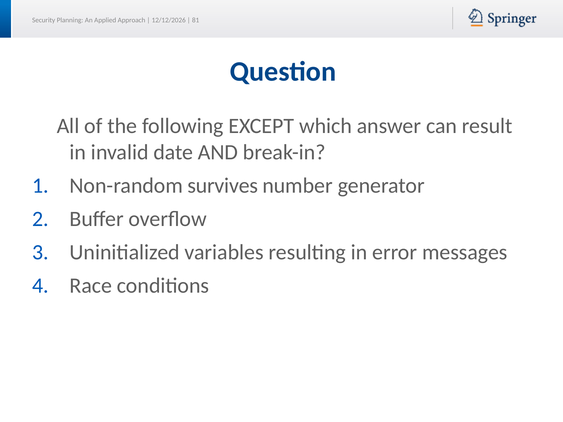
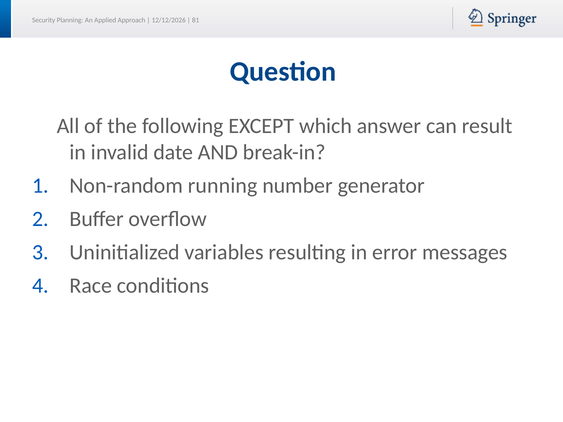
survives: survives -> running (223, 186)
